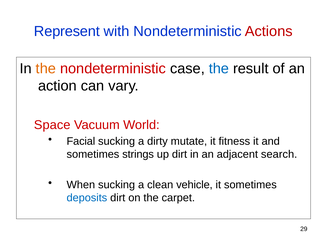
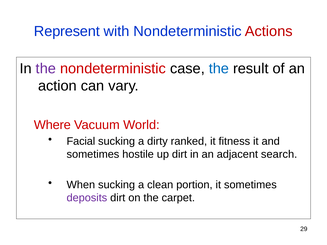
the colour: orange -> purple (46, 69)
Space: Space -> Where (52, 125)
mutate: mutate -> ranked (189, 141)
strings: strings -> hostile (138, 154)
vehicle: vehicle -> portion (194, 185)
deposits colour: blue -> purple (87, 198)
